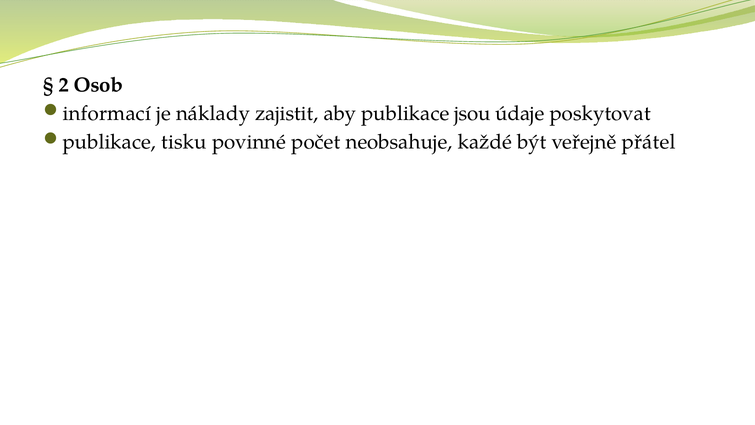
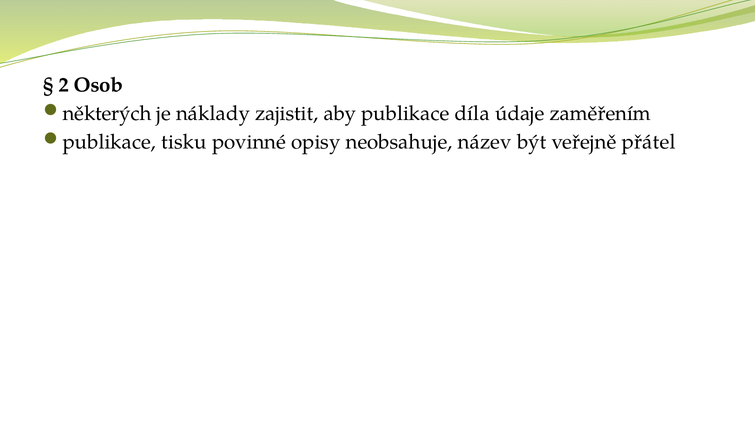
informací: informací -> některých (107, 113)
jsou: jsou -> díla (472, 113)
poskytovat: poskytovat -> zaměřením (600, 113)
počet: počet -> opisy (316, 142)
každé: každé -> název (485, 142)
